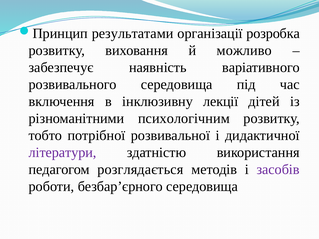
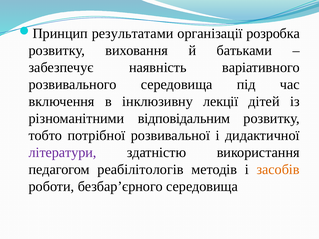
можливо: можливо -> батьками (244, 51)
психологічним: психологічним -> відповідальним (184, 119)
розглядається: розглядається -> реабілітологів (140, 170)
засобів colour: purple -> orange (278, 170)
